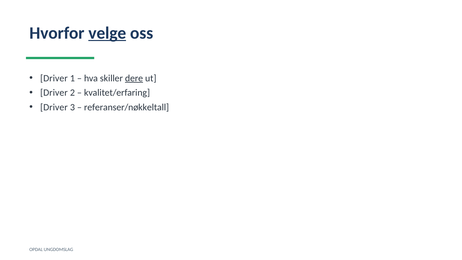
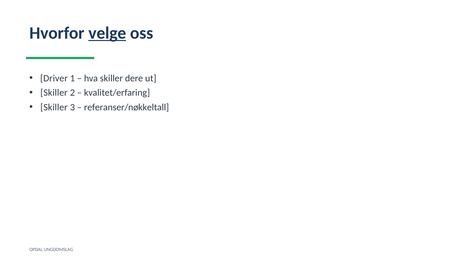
dere underline: present -> none (134, 78)
Driver: Driver -> Skiller (54, 93)
Driver: Driver -> Skiller (54, 107)
